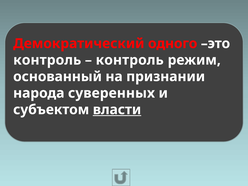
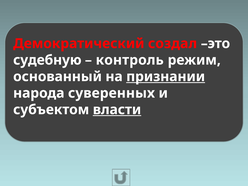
одного: одного -> создал (173, 44)
контроль: контроль -> судебную (47, 60)
признании underline: none -> present (166, 77)
